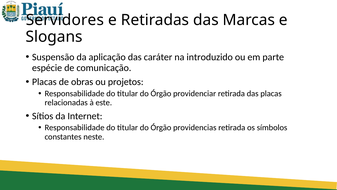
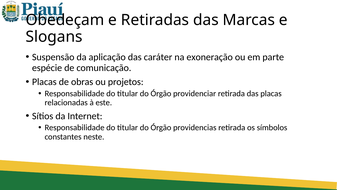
Servidores: Servidores -> Obedeçam (65, 20)
introduzido: introduzido -> exoneração (210, 57)
